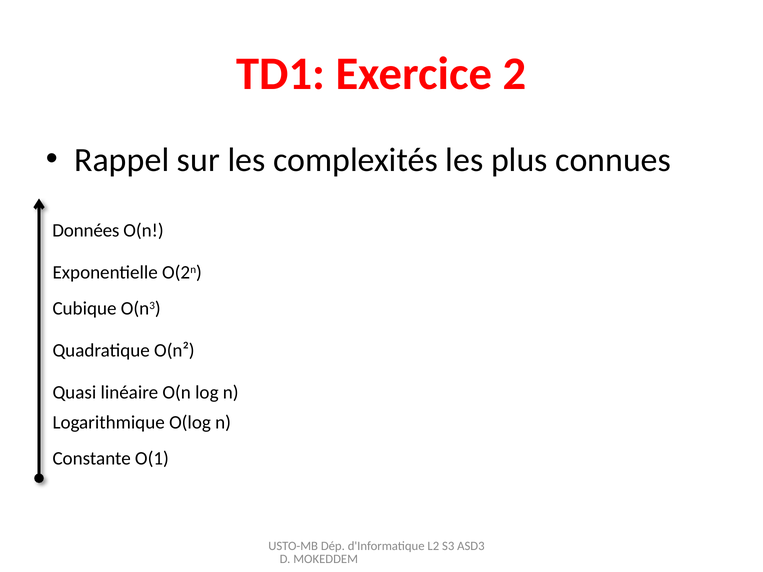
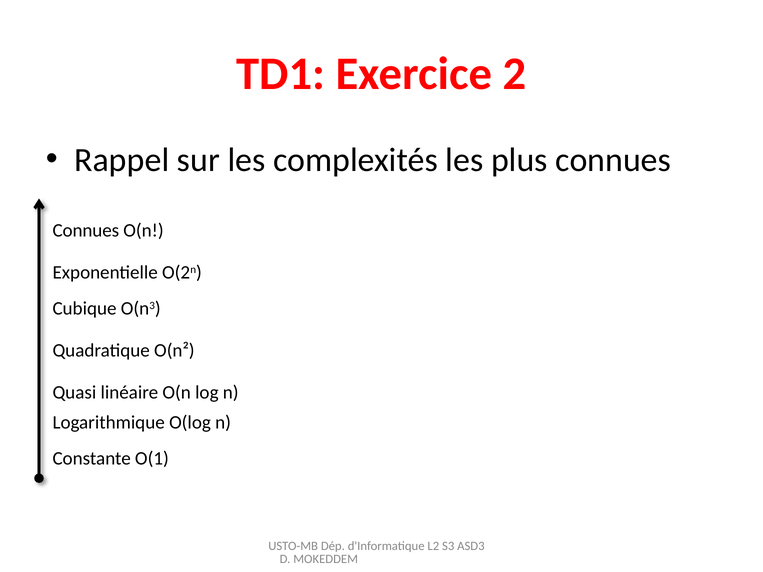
Données: Données -> Connues (86, 231)
